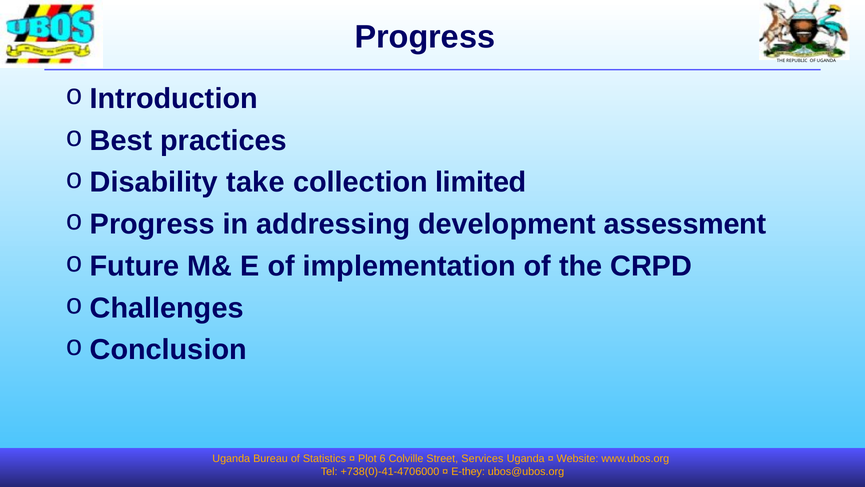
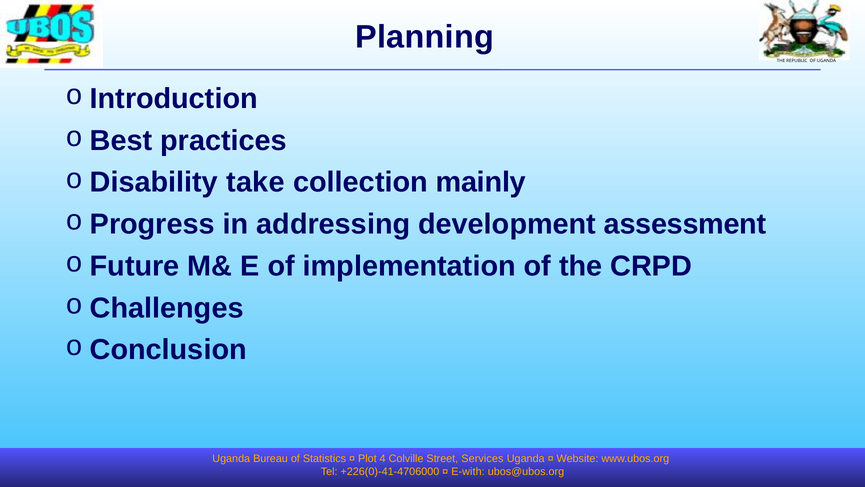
Progress: Progress -> Planning (425, 37)
limited: limited -> mainly (481, 182)
6: 6 -> 4 (383, 458)
+738(0)-41-4706000: +738(0)-41-4706000 -> +226(0)-41-4706000 (390, 471)
E-they: E-they -> E-with (468, 471)
